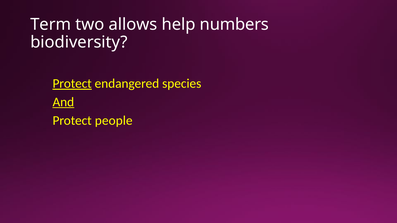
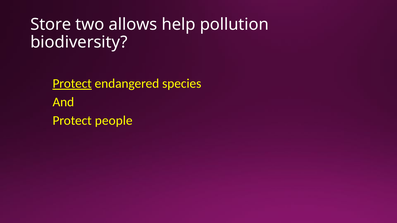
Term: Term -> Store (51, 24)
numbers: numbers -> pollution (234, 24)
And underline: present -> none (63, 102)
